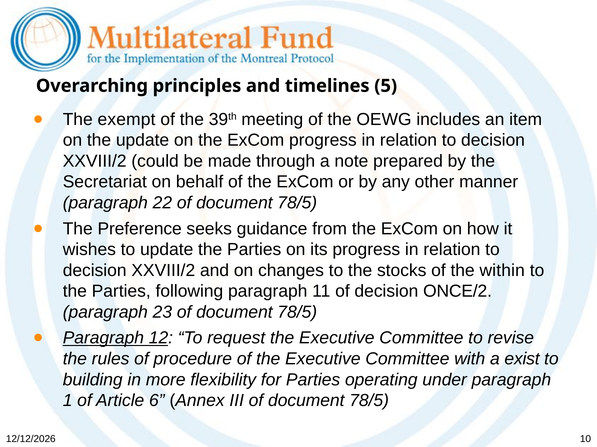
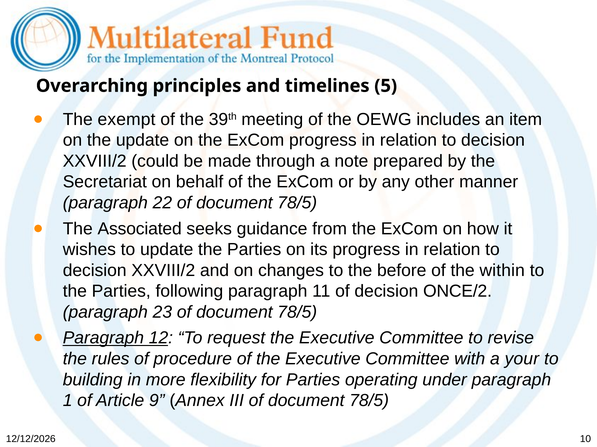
Preference: Preference -> Associated (140, 229)
stocks: stocks -> before (402, 271)
exist: exist -> your (522, 359)
6: 6 -> 9 (157, 401)
